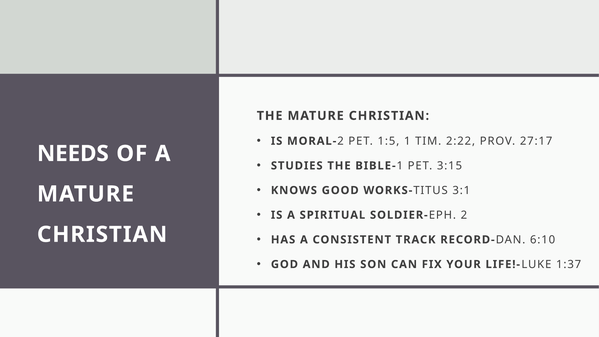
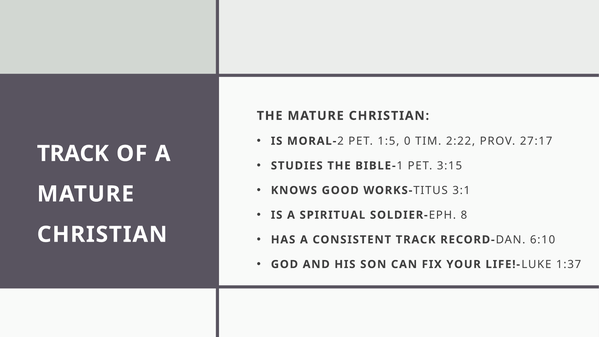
1:5 1: 1 -> 0 (407, 141)
NEEDS: NEEDS -> TRACK (73, 154)
2: 2 -> 8 (464, 215)
